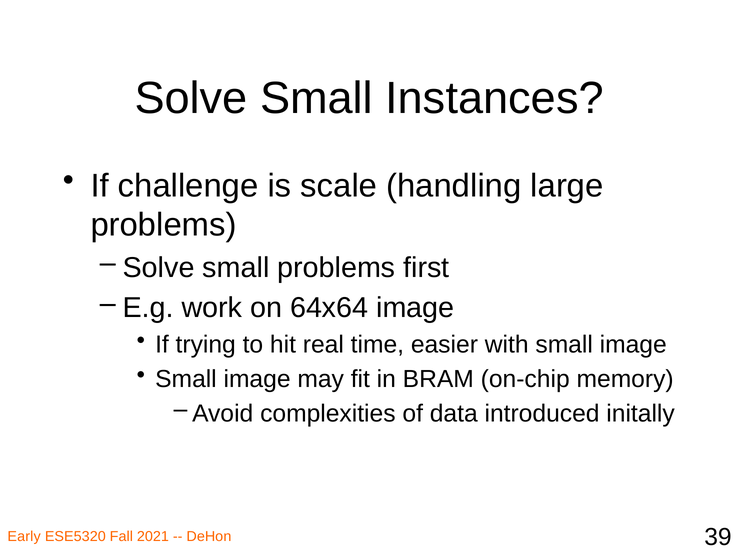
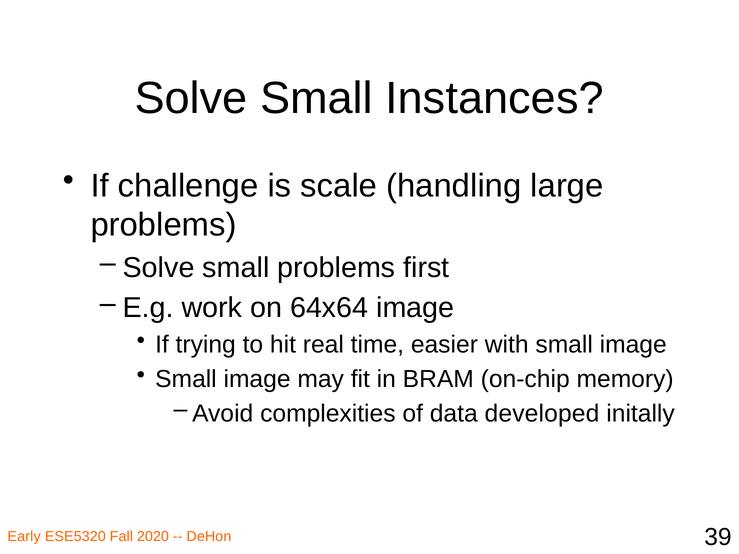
introduced: introduced -> developed (542, 414)
2021: 2021 -> 2020 (153, 537)
